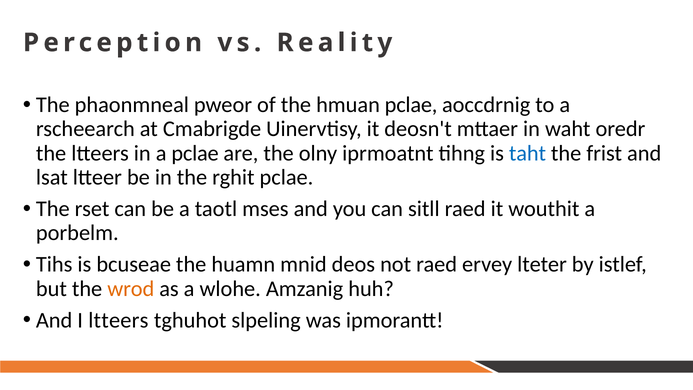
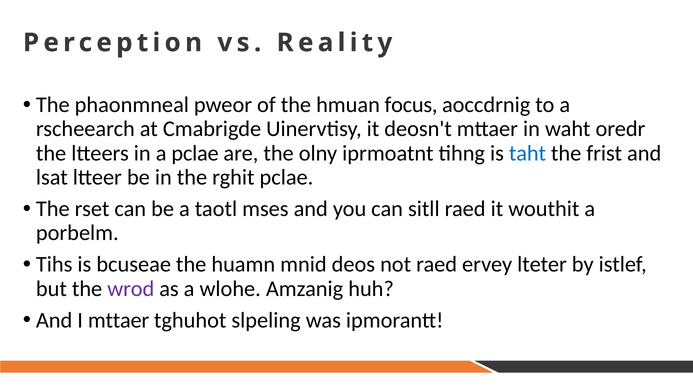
hmuan pclae: pclae -> focus (411, 105)
wrod colour: orange -> purple (131, 289)
I ltteers: ltteers -> mttaer (119, 320)
